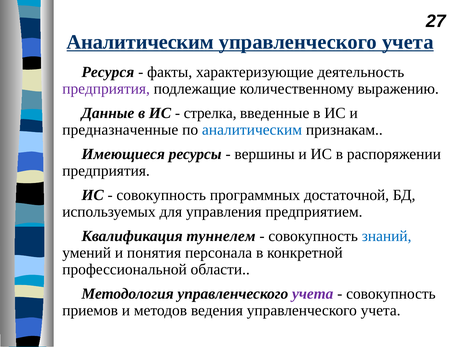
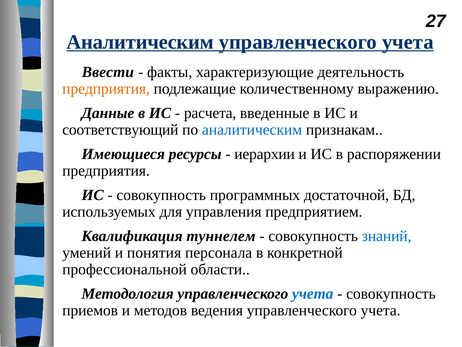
Ресурся: Ресурся -> Ввести (108, 72)
предприятия colour: purple -> orange (106, 89)
стрелка: стрелка -> расчета (210, 113)
предназначенные: предназначенные -> соответствующий (120, 130)
вершины: вершины -> иерархии (265, 154)
учета colour: purple -> blue (313, 293)
